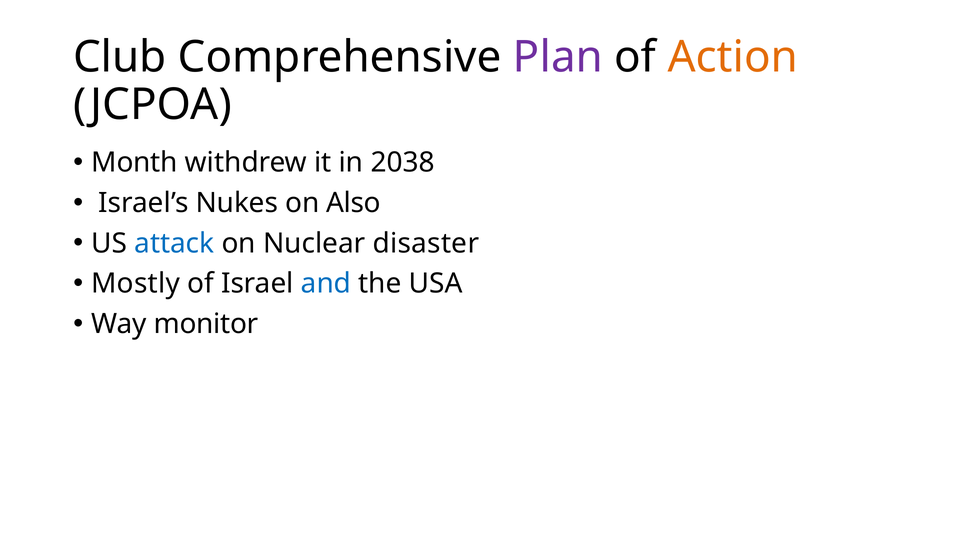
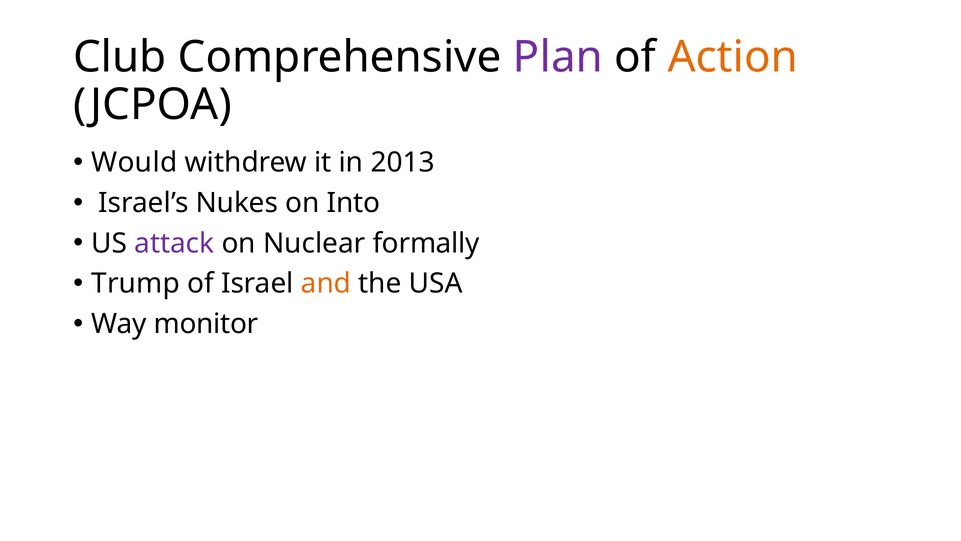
Month: Month -> Would (134, 162)
2038: 2038 -> 2013 (403, 162)
Also: Also -> Into (353, 203)
attack colour: blue -> purple (174, 243)
disaster: disaster -> formally (426, 243)
Mostly: Mostly -> Trump (136, 283)
and colour: blue -> orange (326, 283)
